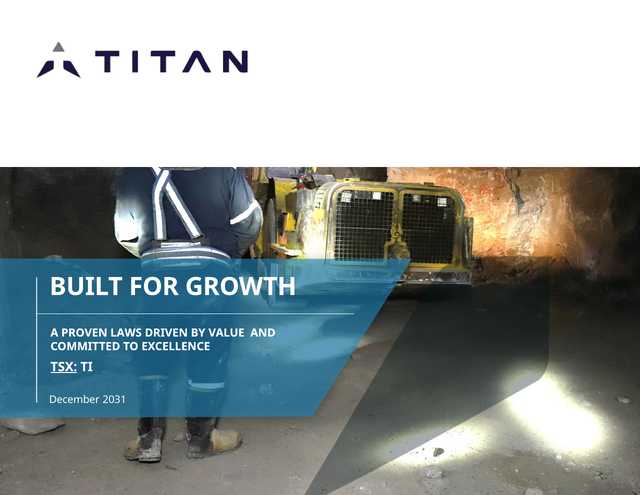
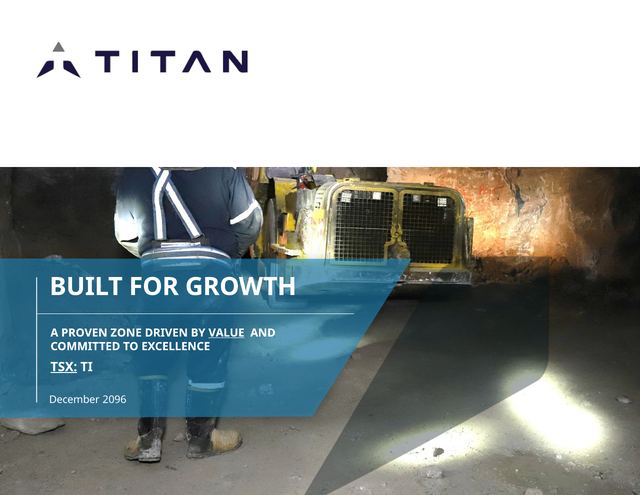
LAWS: LAWS -> ZONE (126, 333)
VALUE underline: none -> present (226, 333)
2031: 2031 -> 2096 (114, 399)
